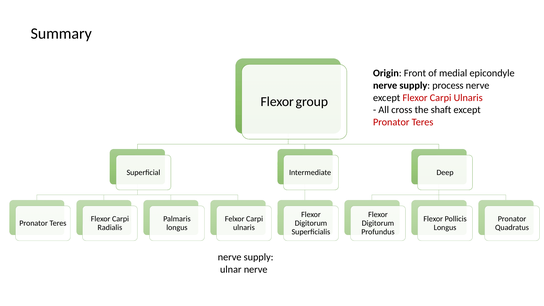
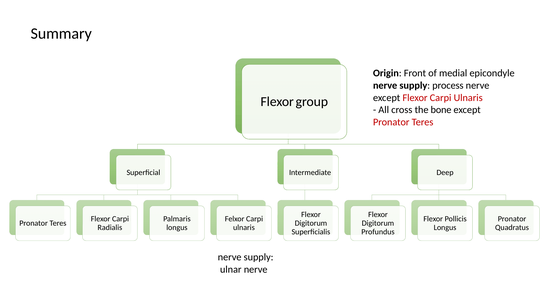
shaft: shaft -> bone (441, 110)
